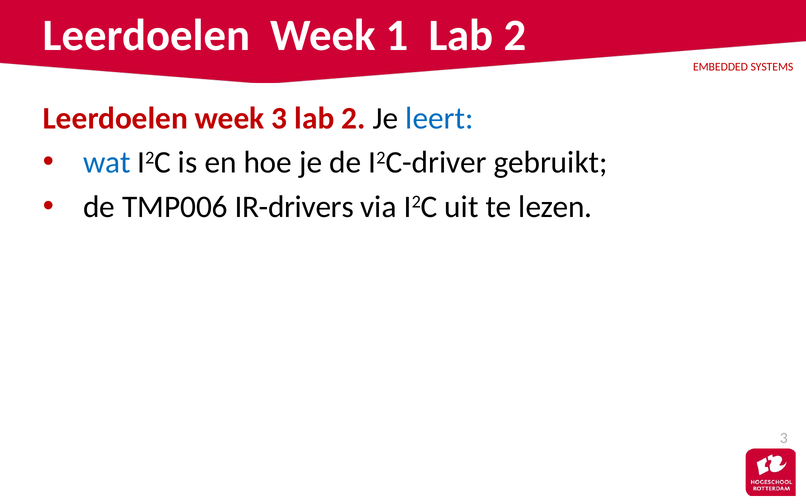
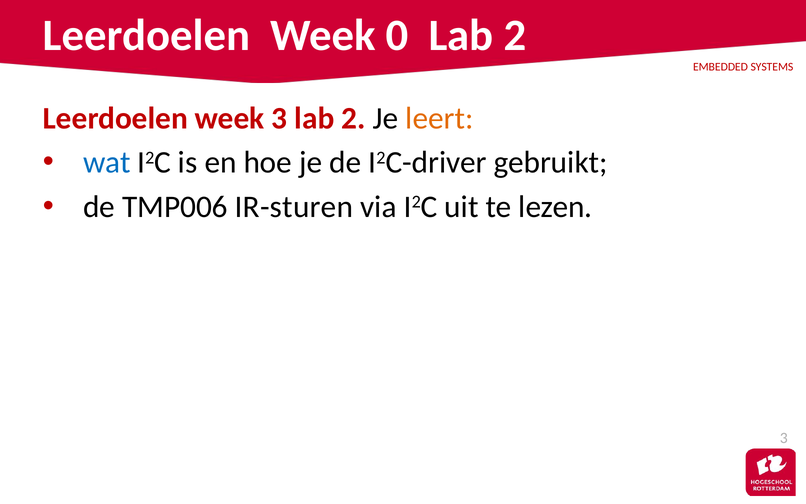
1: 1 -> 0 (397, 35)
leert colour: blue -> orange (439, 118)
IR-drivers: IR-drivers -> IR-sturen (294, 207)
